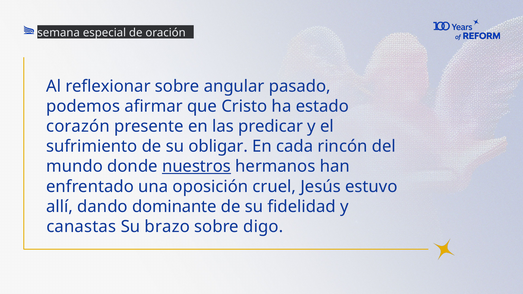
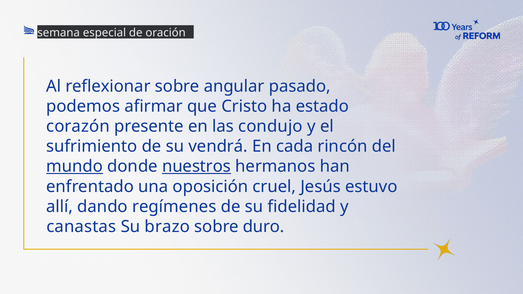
predicar: predicar -> condujo (270, 126)
obligar: obligar -> vendrá (218, 146)
mundo underline: none -> present (75, 167)
dominante: dominante -> regímenes (174, 207)
digo: digo -> duro (263, 227)
